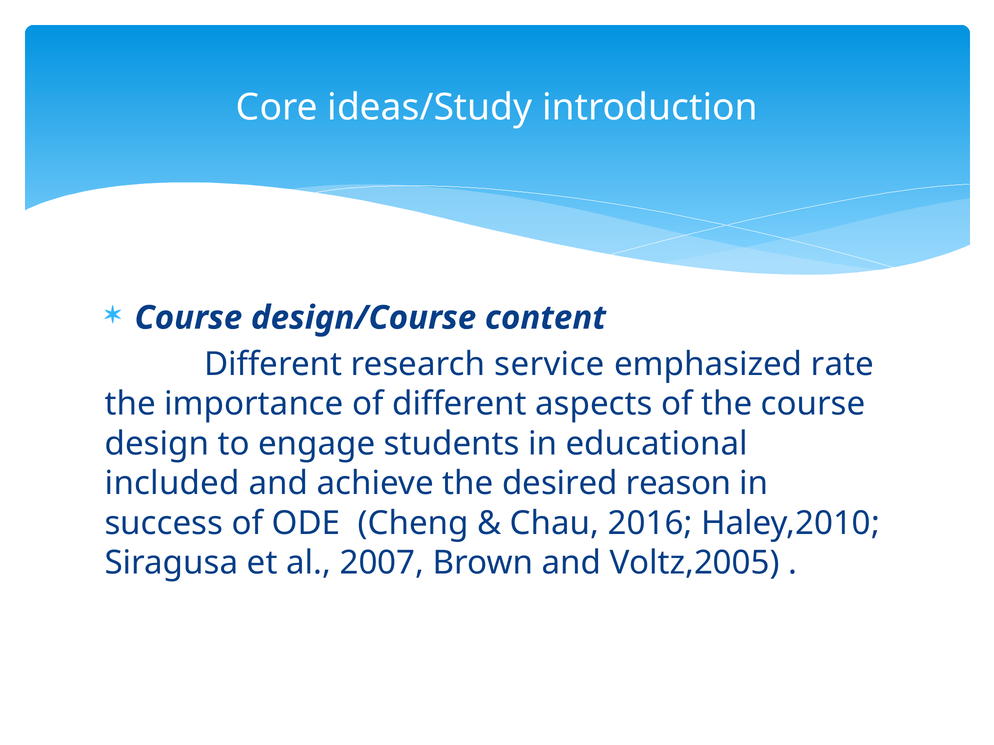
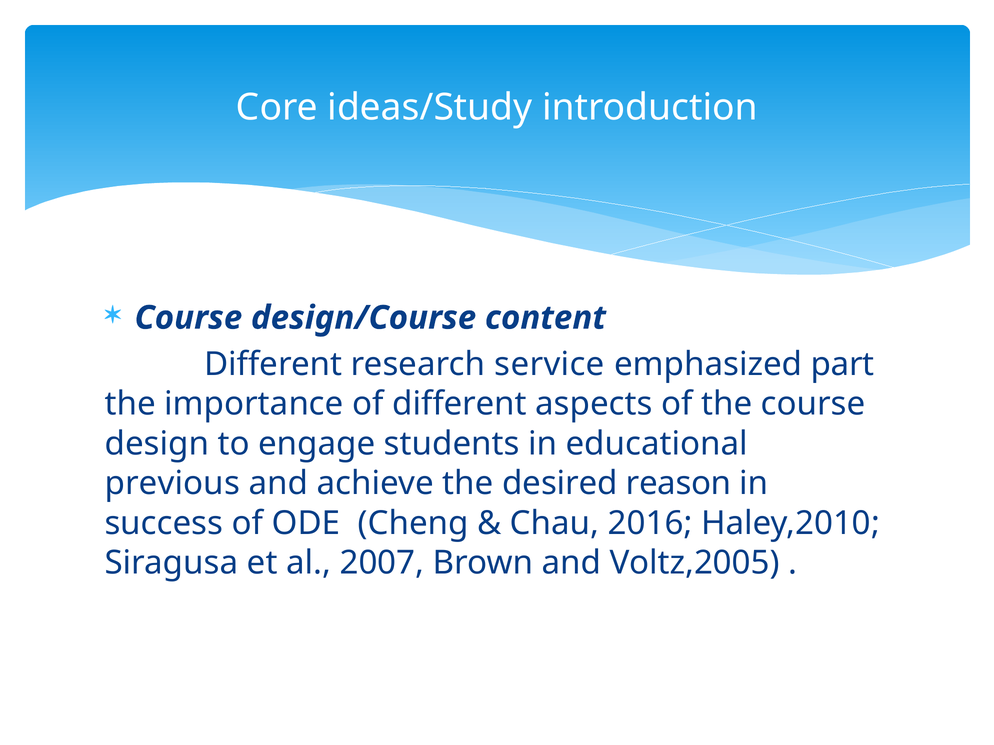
rate: rate -> part (843, 364)
included: included -> previous (172, 484)
